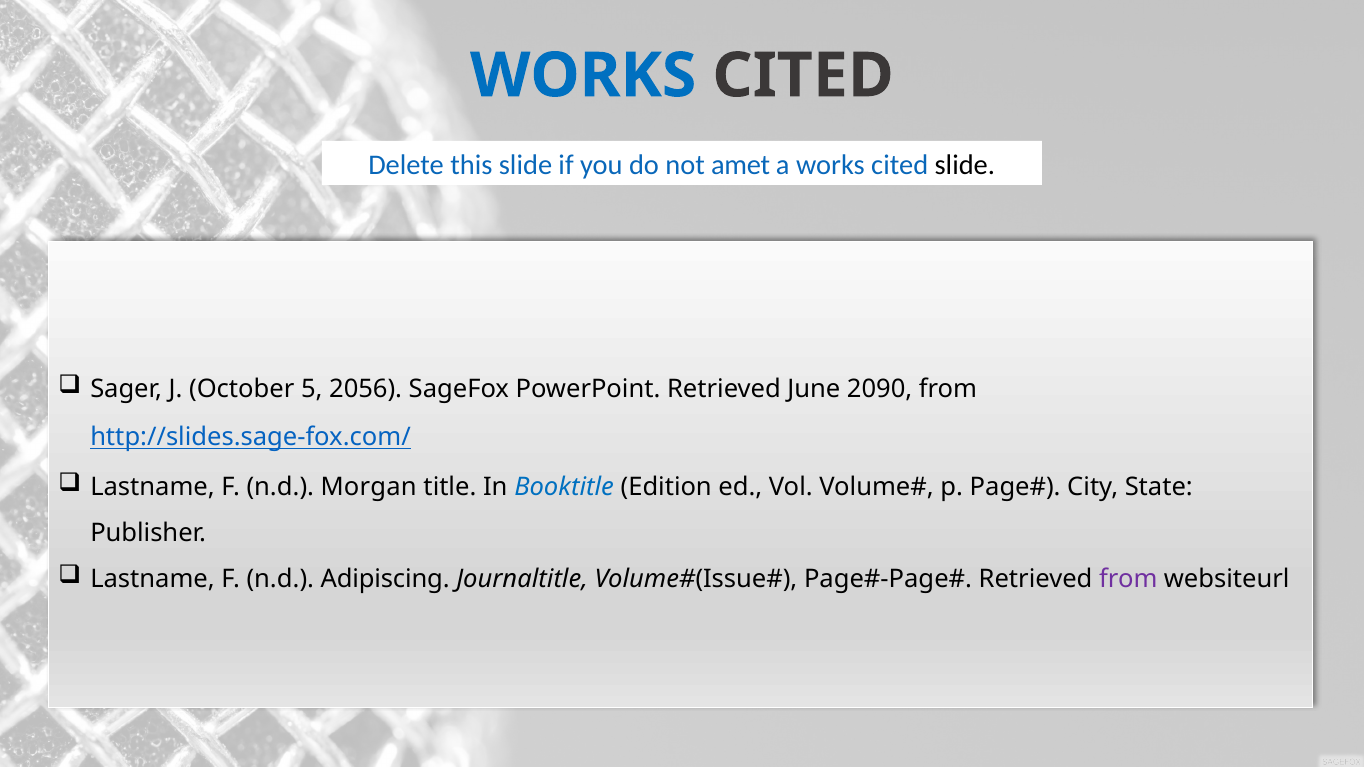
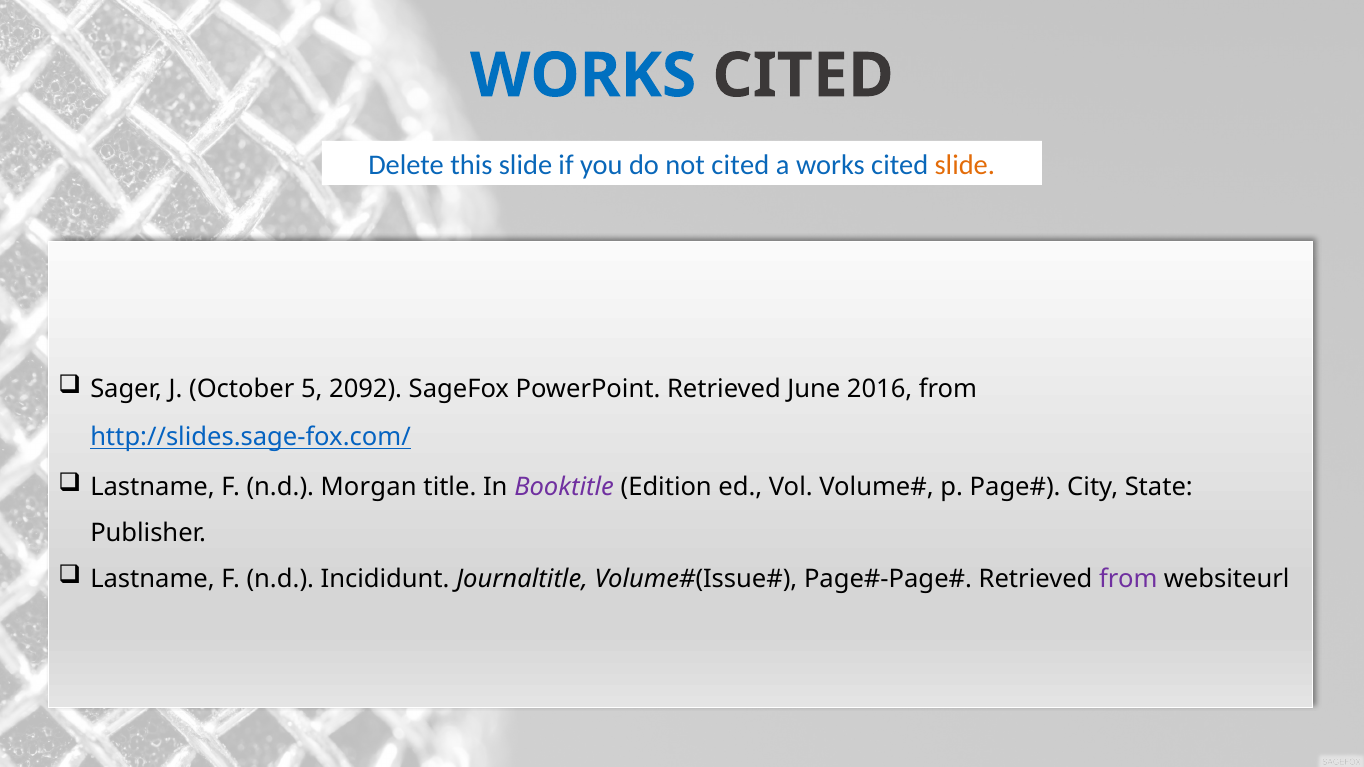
not amet: amet -> cited (740, 165)
slide colour: black -> orange (965, 165)
2056: 2056 -> 2092 (366, 389)
2090: 2090 -> 2016 (880, 389)
Booktitle colour: blue -> purple (564, 488)
Adipiscing: Adipiscing -> Incididunt (385, 580)
